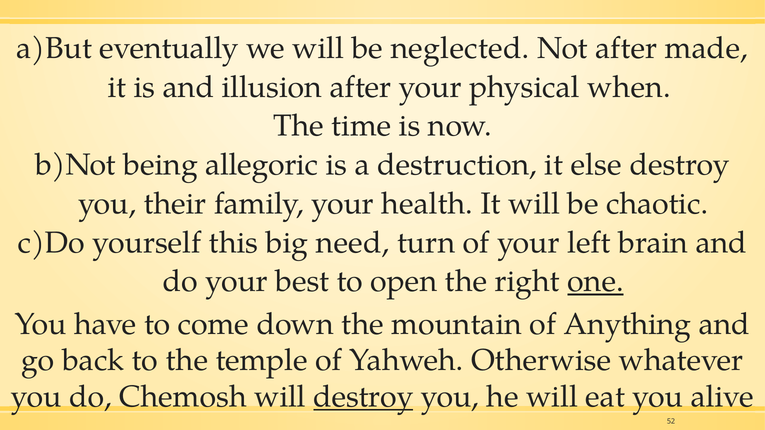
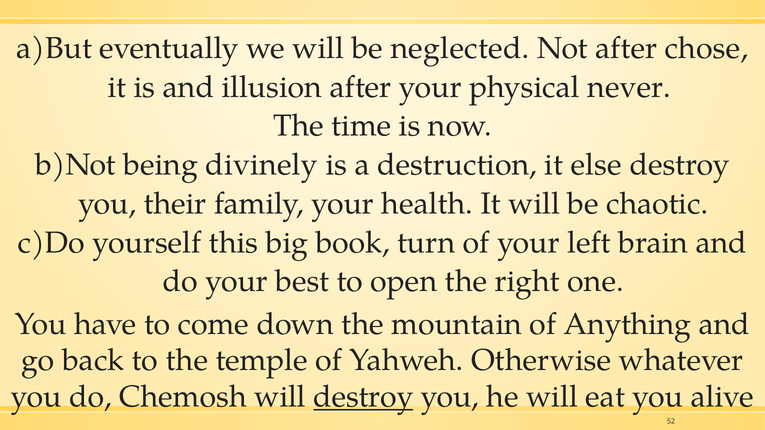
made: made -> chose (706, 48)
when: when -> never (629, 87)
allegoric: allegoric -> divinely (262, 165)
need: need -> book (353, 243)
one underline: present -> none (596, 282)
